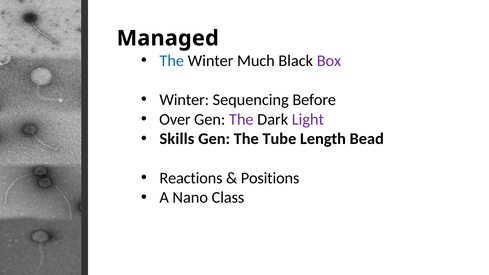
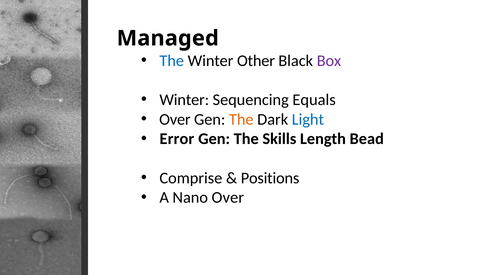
Much: Much -> Other (256, 61)
Before: Before -> Equals (314, 100)
The colour: purple -> orange (241, 119)
Light colour: purple -> blue (308, 119)
Skills: Skills -> Error (177, 139)
Tube: Tube -> Skills (279, 139)
Reactions: Reactions -> Comprise (191, 178)
Nano Class: Class -> Over (228, 198)
